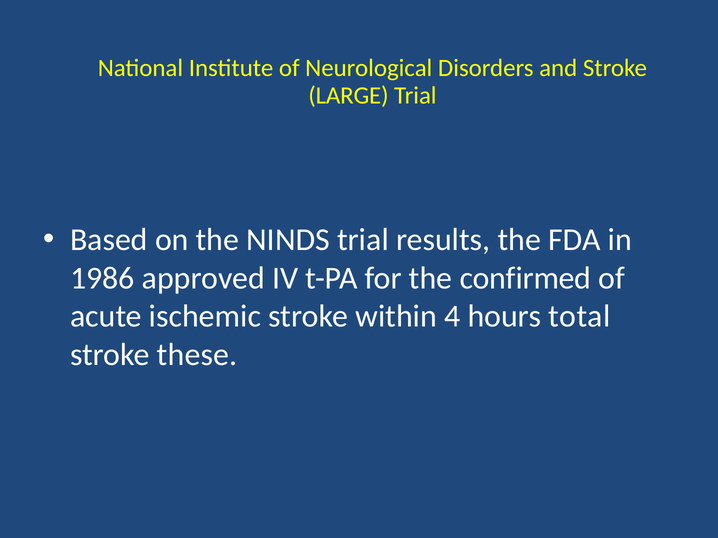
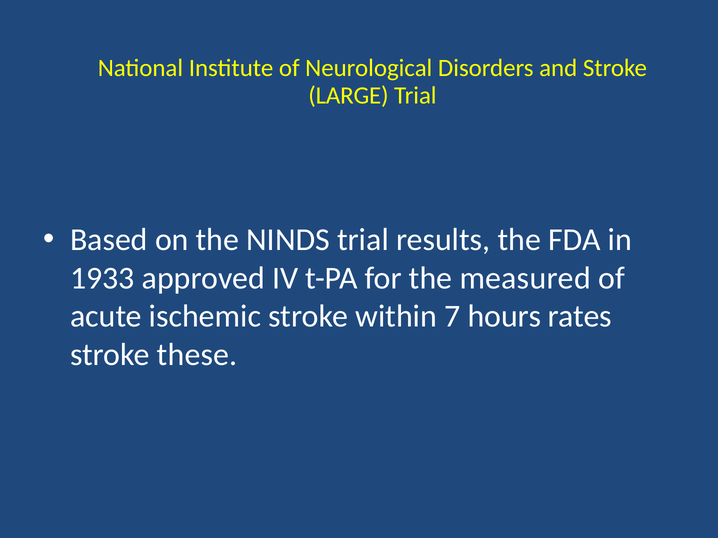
1986: 1986 -> 1933 (102, 278)
confirmed: confirmed -> measured (525, 278)
4: 4 -> 7 (452, 317)
total: total -> rates (580, 317)
